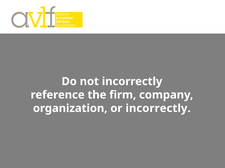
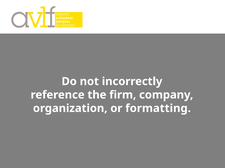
or incorrectly: incorrectly -> formatting (158, 109)
